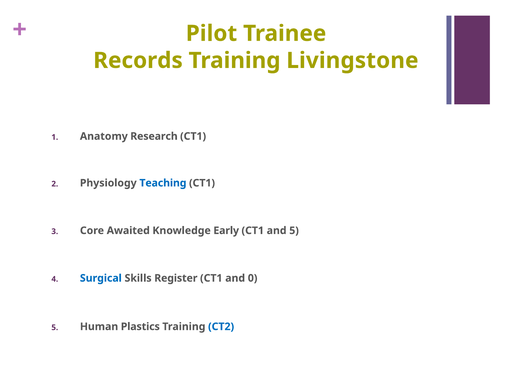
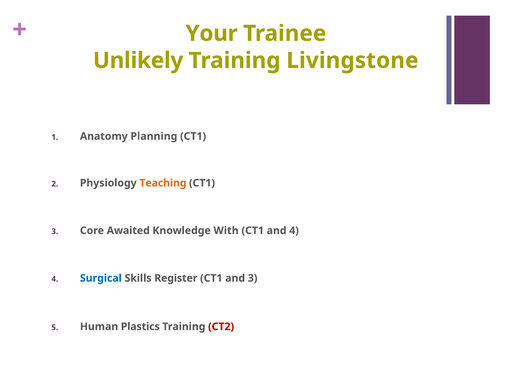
Pilot: Pilot -> Your (212, 33)
Records: Records -> Unlikely (138, 60)
Research: Research -> Planning (154, 136)
Teaching colour: blue -> orange (163, 183)
Early: Early -> With (226, 230)
and 5: 5 -> 4 (294, 230)
and 0: 0 -> 3 (253, 278)
CT2 colour: blue -> red (221, 326)
